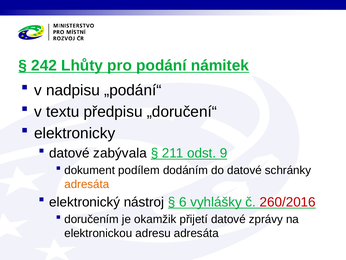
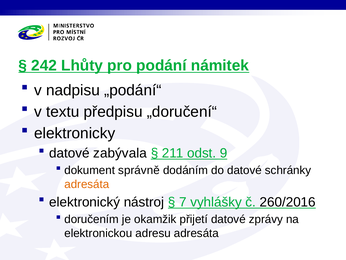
podílem: podílem -> správně (139, 170)
6: 6 -> 7 (183, 202)
260/2016 colour: red -> black (288, 202)
